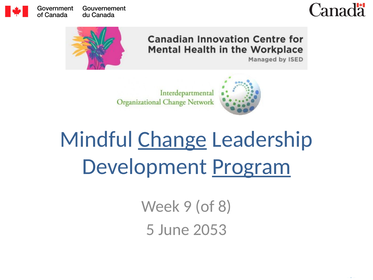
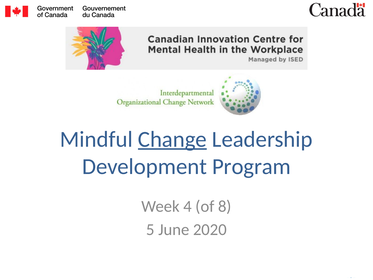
Program underline: present -> none (251, 166)
9: 9 -> 4 (188, 206)
2053: 2053 -> 2020 (210, 229)
